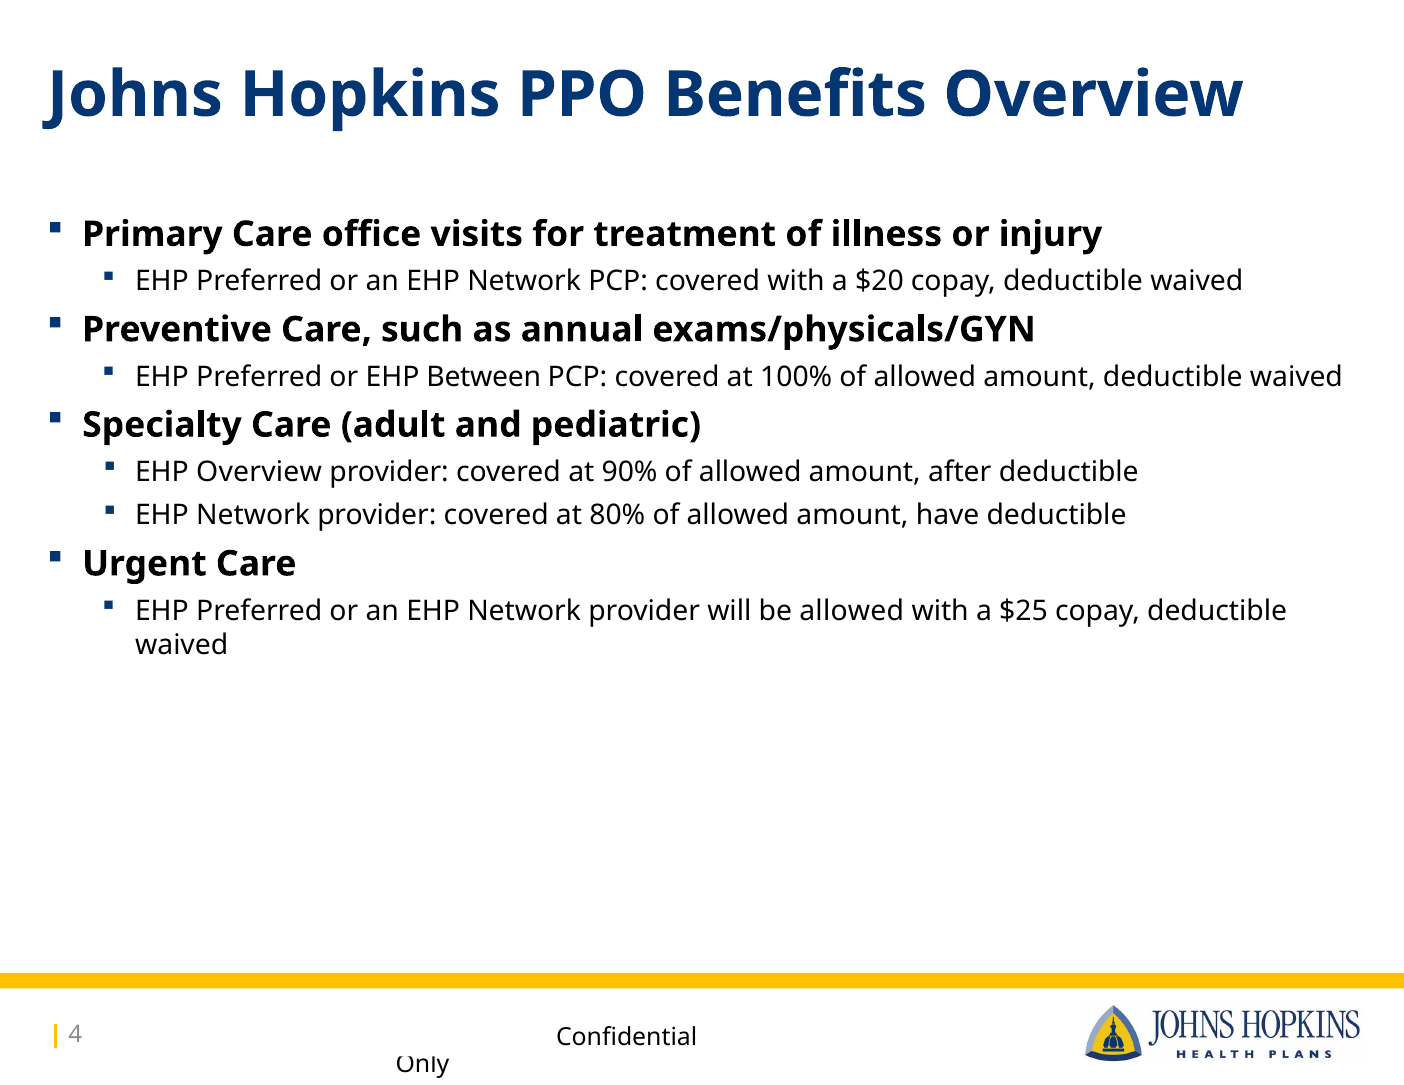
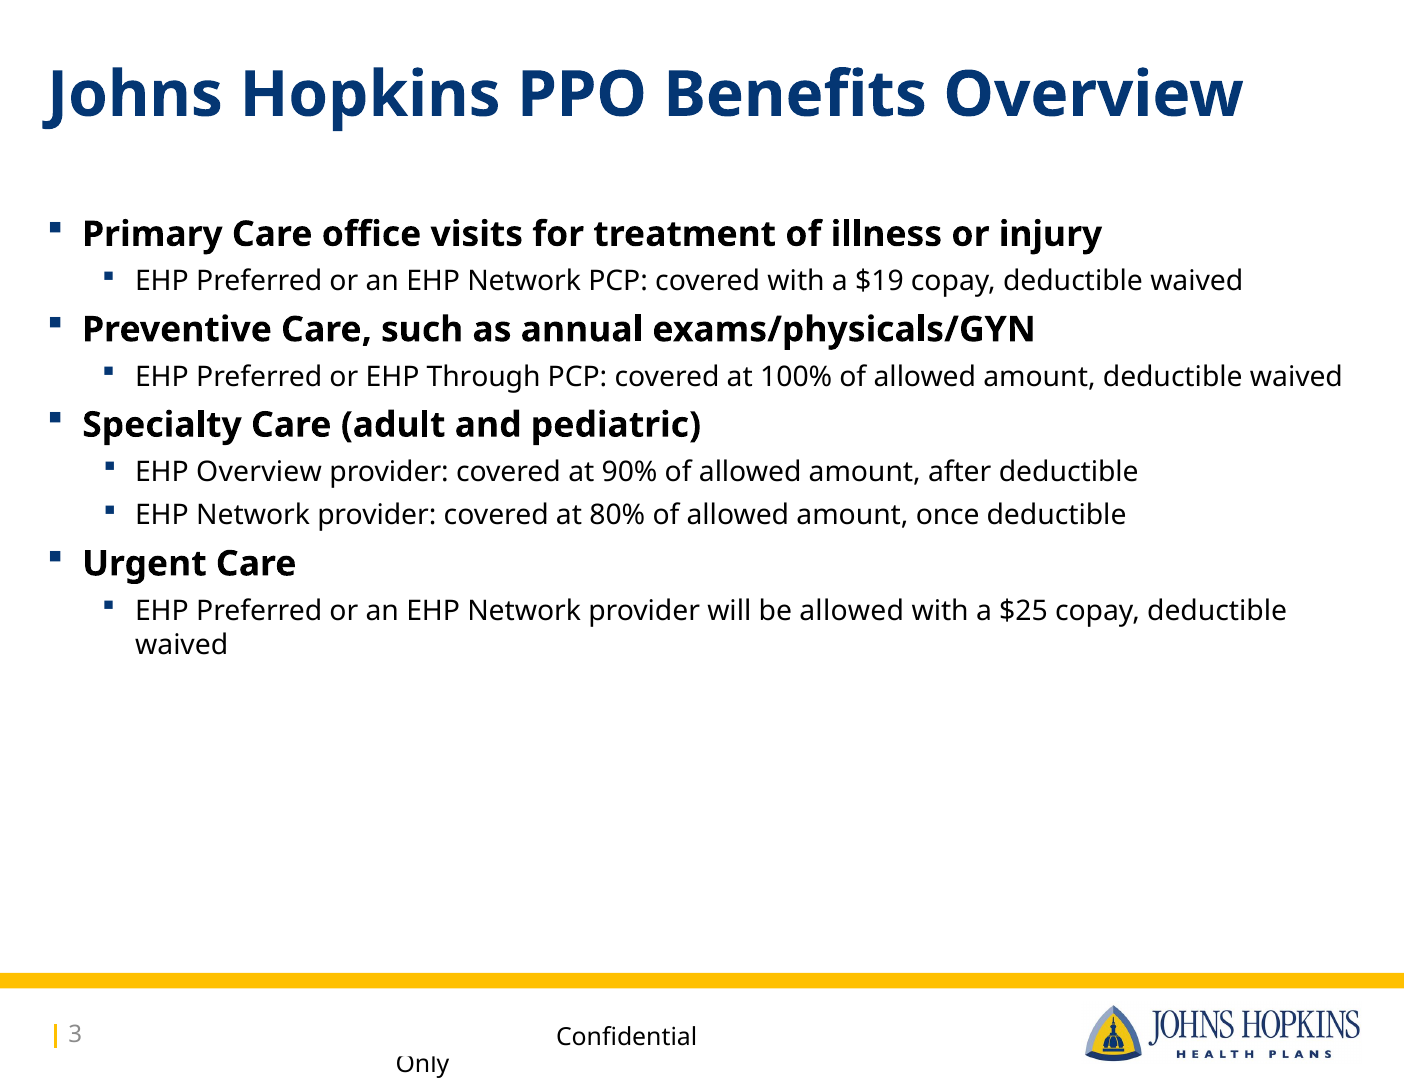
$20: $20 -> $19 (879, 281)
Between: Between -> Through (484, 377)
have: have -> once (948, 516)
4: 4 -> 3 (75, 1034)
